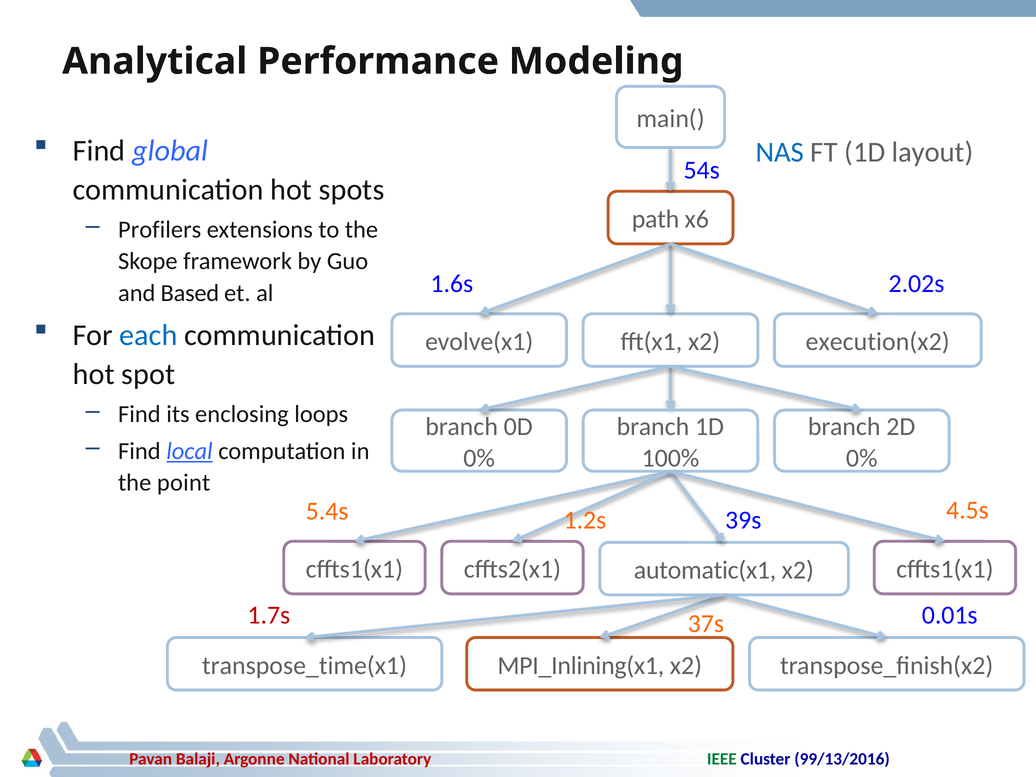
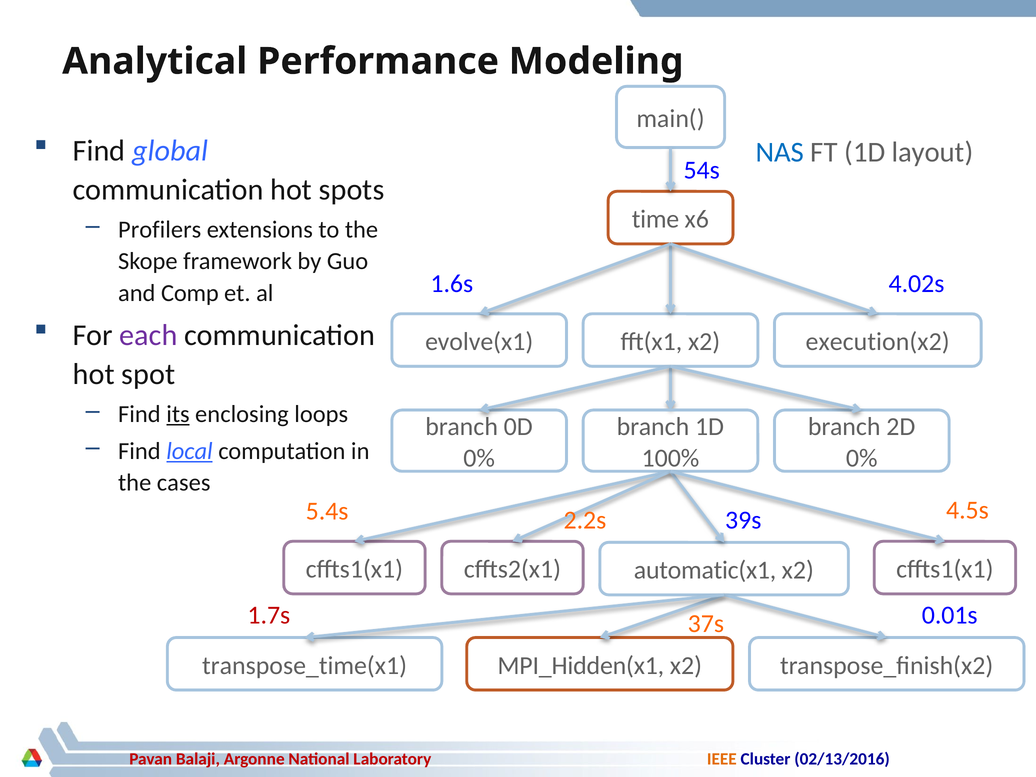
path: path -> time (656, 219)
2.02s: 2.02s -> 4.02s (916, 284)
Based: Based -> Comp (190, 293)
each colour: blue -> purple (148, 335)
its underline: none -> present (178, 414)
point: point -> cases (184, 483)
1.2s: 1.2s -> 2.2s (585, 520)
MPI_Inlining(x1: MPI_Inlining(x1 -> MPI_Hidden(x1 (581, 666)
IEEE colour: green -> orange (722, 759)
99/13/2016: 99/13/2016 -> 02/13/2016 (842, 759)
